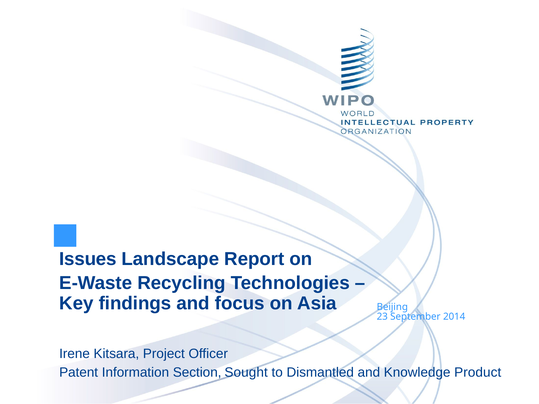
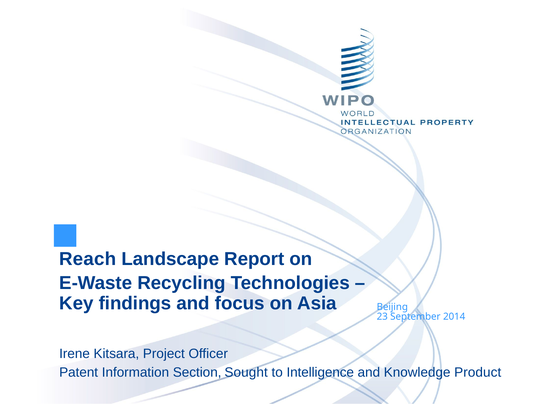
Issues: Issues -> Reach (88, 259)
Dismantled: Dismantled -> Intelligence (320, 373)
